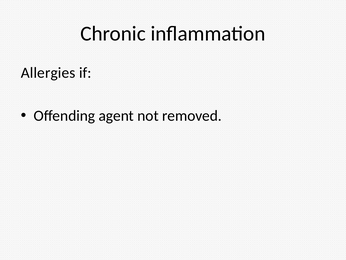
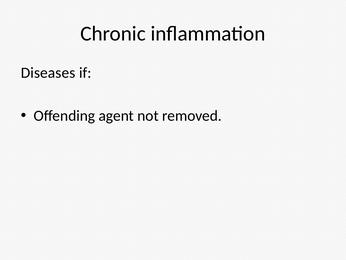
Allergies: Allergies -> Diseases (48, 73)
